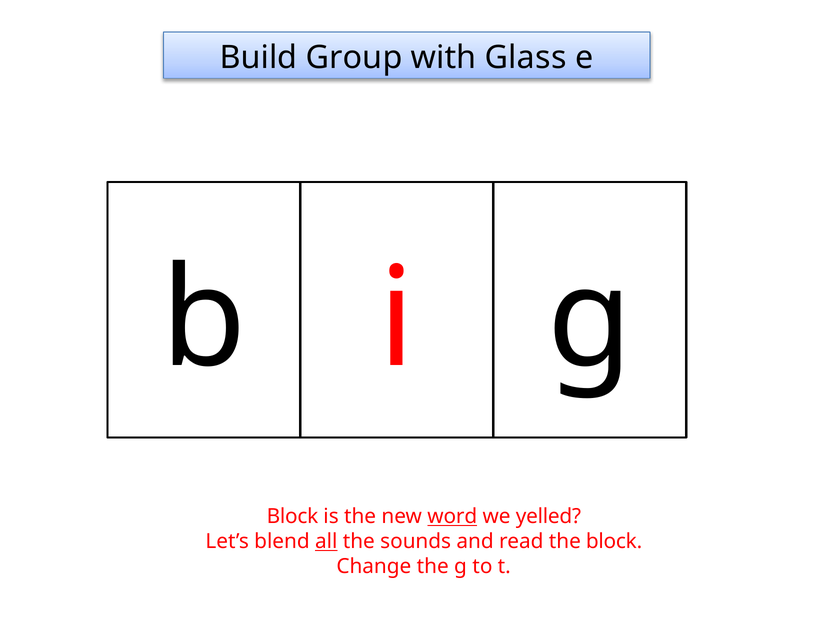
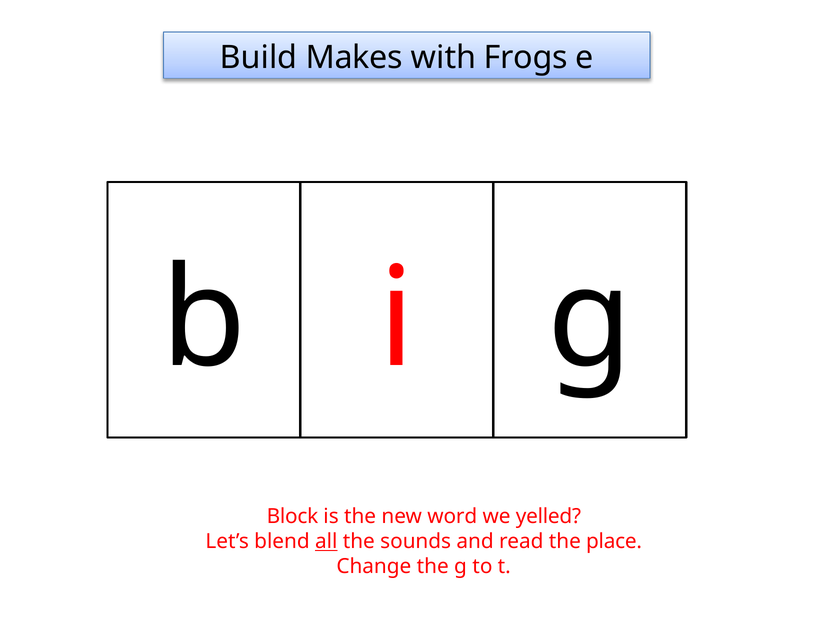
Group: Group -> Makes (354, 57)
Glass: Glass -> Frogs (526, 57)
word underline: present -> none (452, 517)
the block: block -> place (614, 542)
